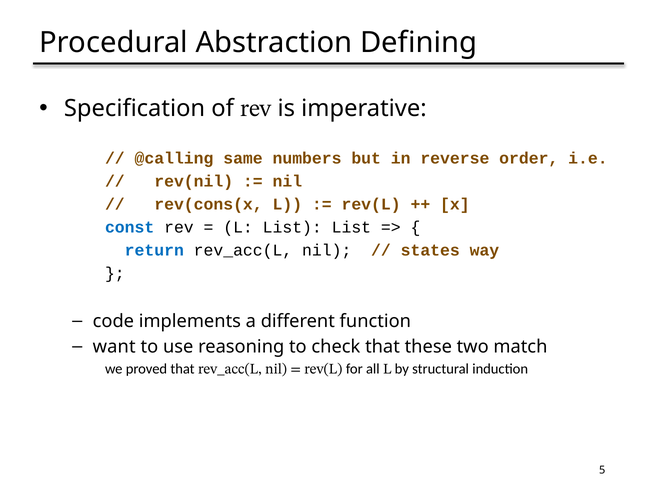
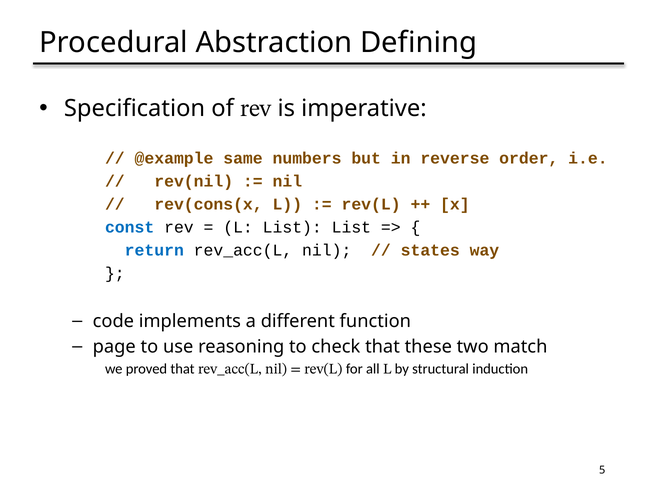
@calling: @calling -> @example (174, 158)
want: want -> page (114, 346)
